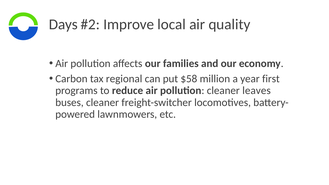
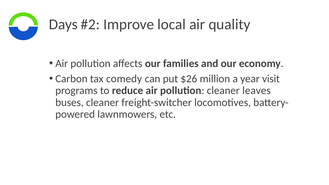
regional: regional -> comedy (124, 79)
$58: $58 -> $26 (189, 79)
first: first -> visit (271, 79)
